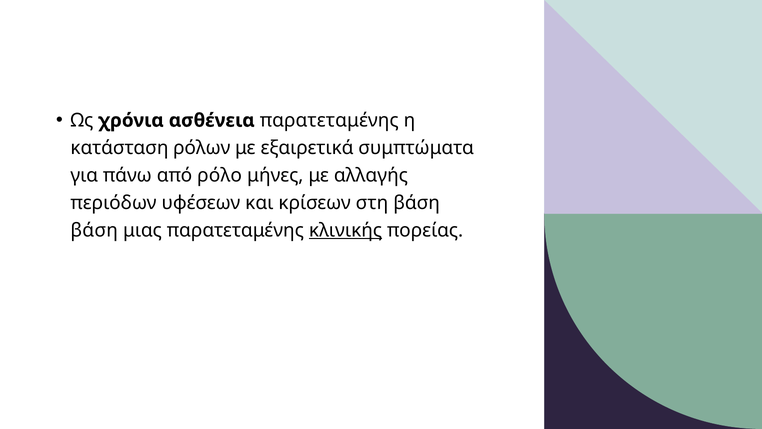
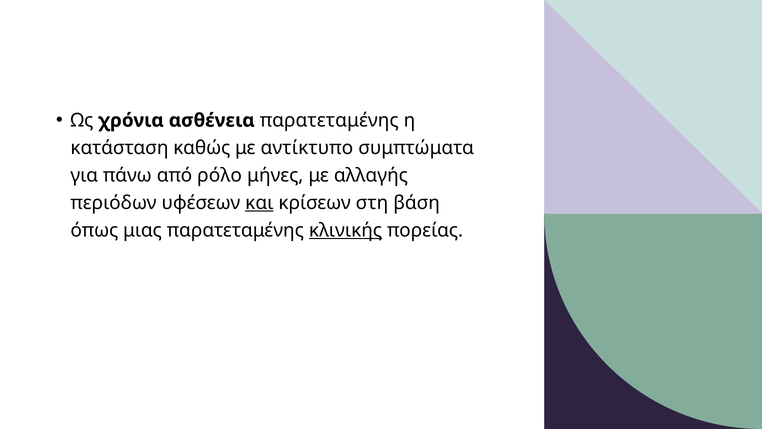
ρόλων: ρόλων -> καθώς (202, 148)
εξαιρετικά: εξαιρετικά -> αντίκτυπο (307, 148)
και underline: none -> present (259, 203)
βάση: βάση -> όπως (94, 230)
